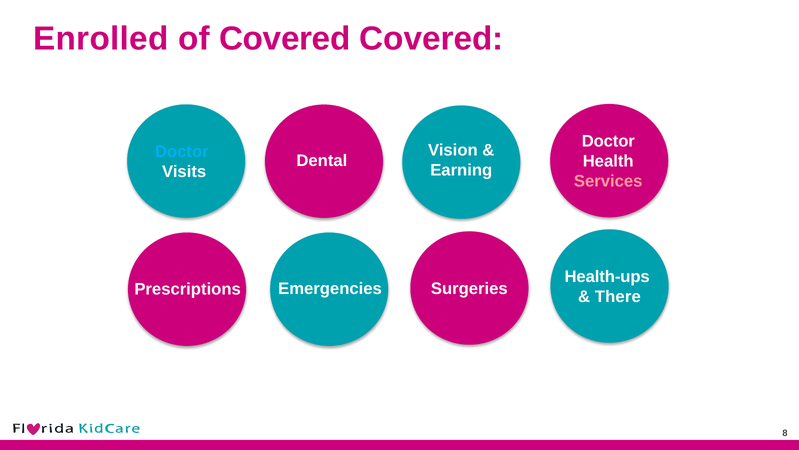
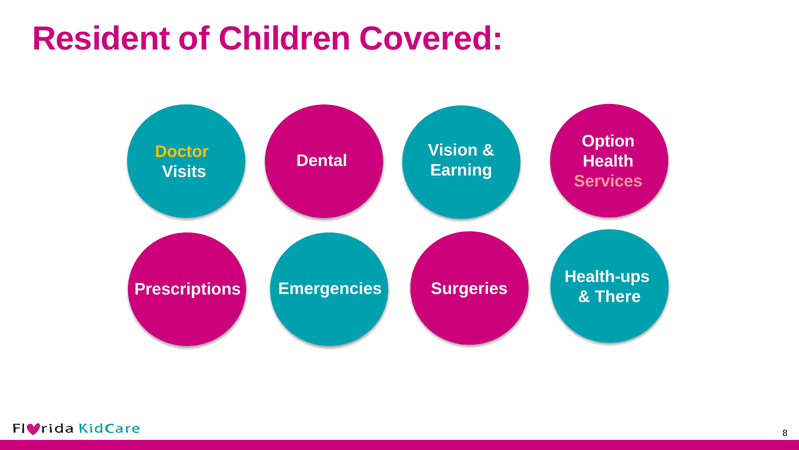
Enrolled: Enrolled -> Resident (101, 39)
of Covered: Covered -> Children (285, 39)
Doctor: Doctor -> Option (608, 141)
Doctor colour: light blue -> yellow (182, 152)
